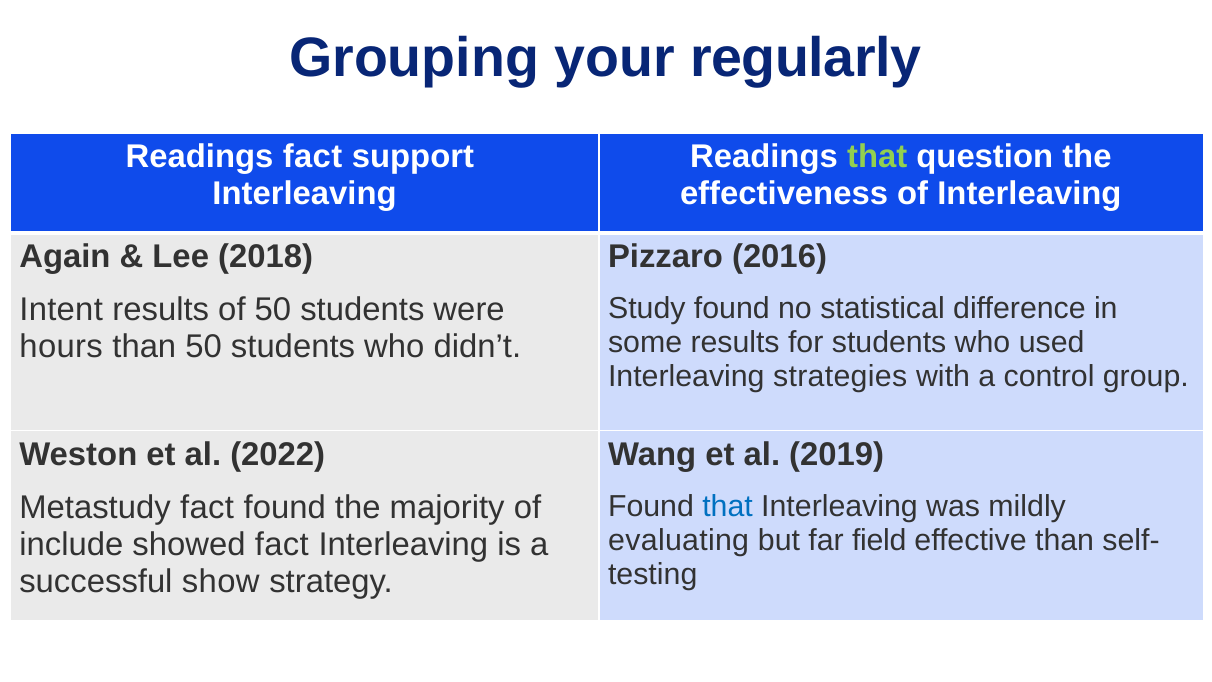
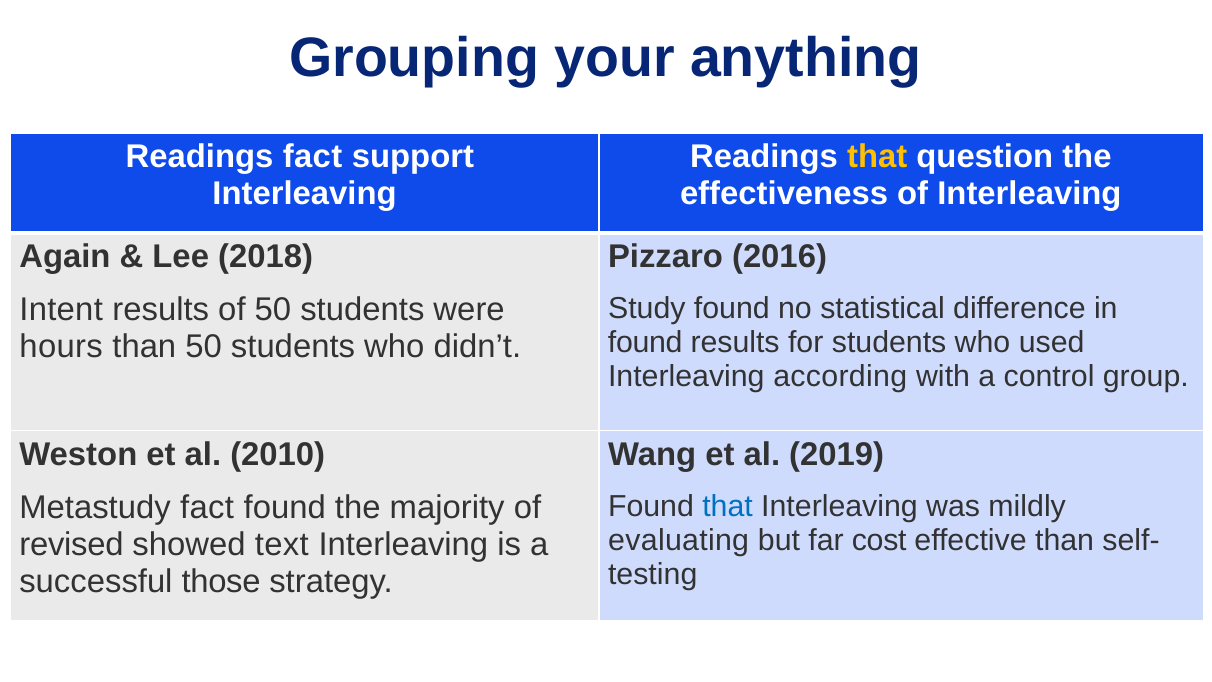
regularly: regularly -> anything (806, 58)
that colour: light green -> yellow (877, 157)
some: some -> found (645, 342)
strategies: strategies -> according (840, 376)
2022: 2022 -> 2010 (278, 454)
field: field -> cost (879, 540)
include: include -> revised (71, 544)
showed fact: fact -> text (282, 544)
show: show -> those (221, 581)
